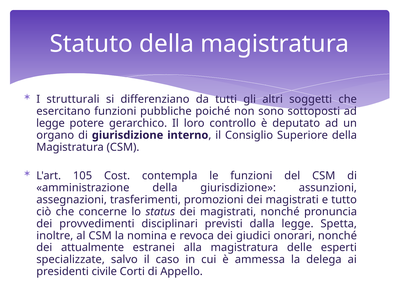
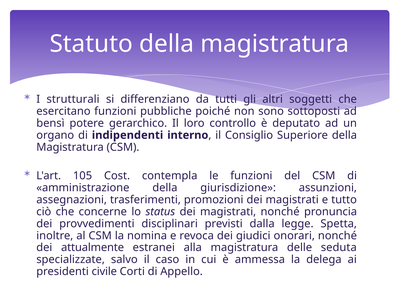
legge: legge -> bensì (50, 123)
di giurisdizione: giurisdizione -> indipendenti (128, 135)
esperti: esperti -> seduta (339, 248)
